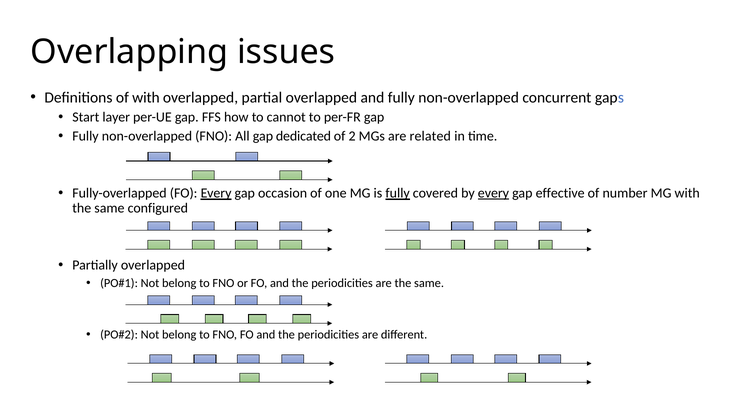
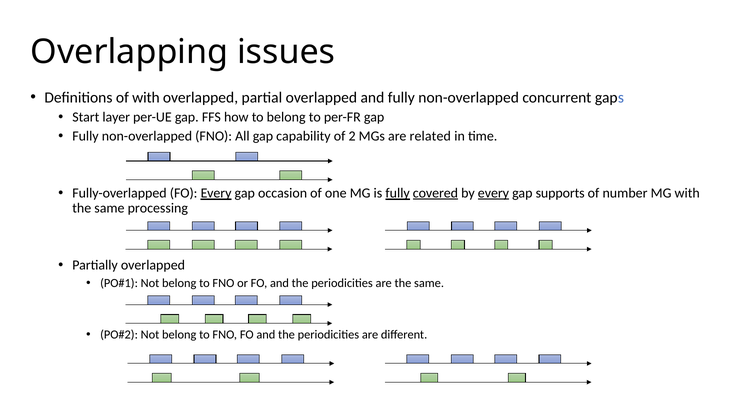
to cannot: cannot -> belong (286, 117)
dedicated: dedicated -> capability (303, 136)
covered underline: none -> present (435, 193)
effective: effective -> supports (560, 193)
configured: configured -> processing (158, 208)
